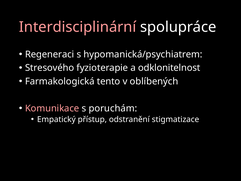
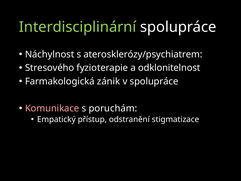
Interdisciplinární colour: pink -> light green (78, 27)
Regeneraci: Regeneraci -> Náchylnost (50, 54)
hypomanická/psychiatrem: hypomanická/psychiatrem -> aterosklerózy/psychiatrem (143, 54)
tento: tento -> zánik (109, 81)
v oblíbených: oblíbených -> spolupráce (154, 81)
